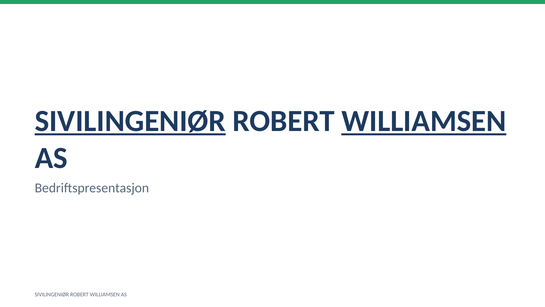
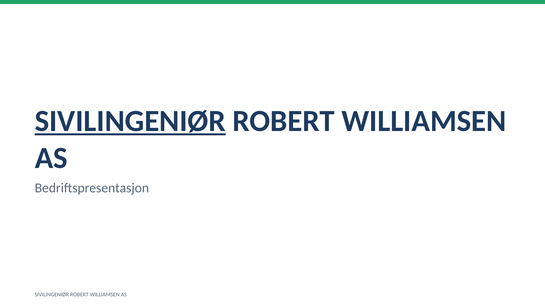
WILLIAMSEN underline: present -> none (424, 121)
